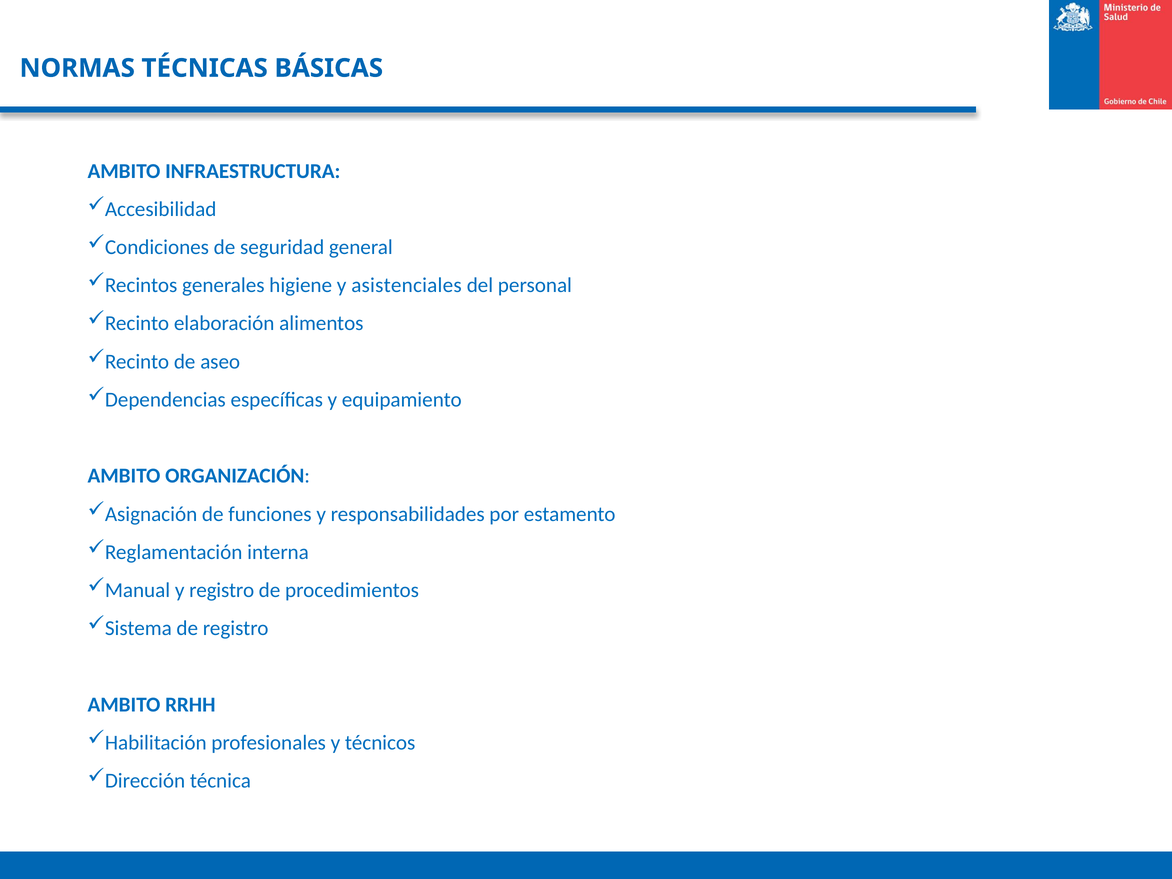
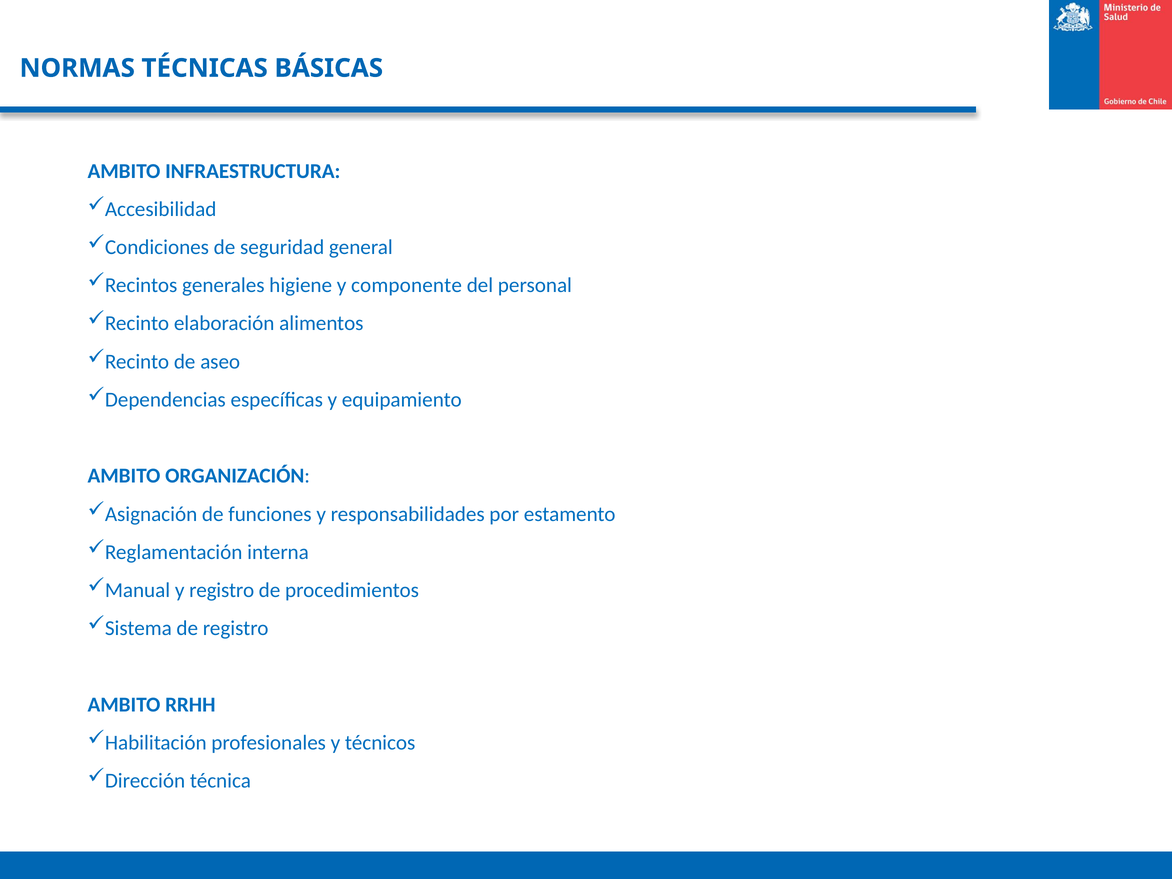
asistenciales: asistenciales -> componente (406, 285)
